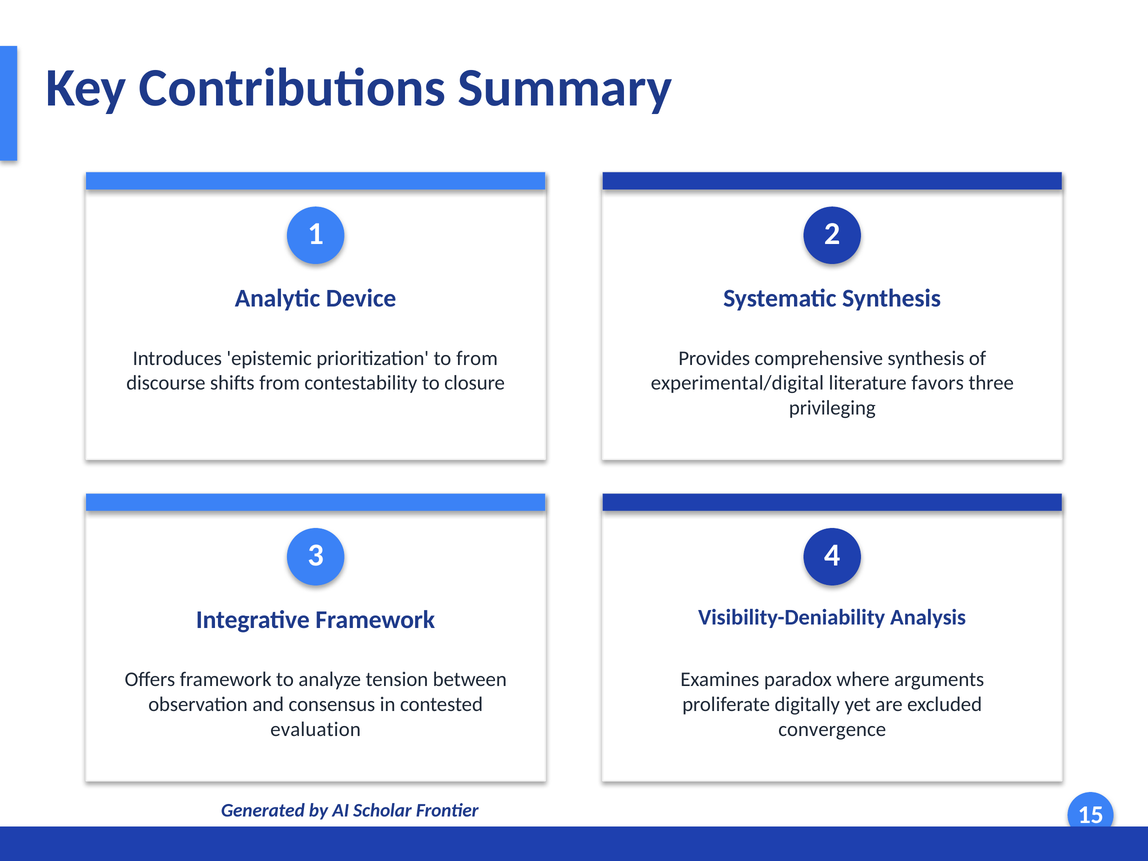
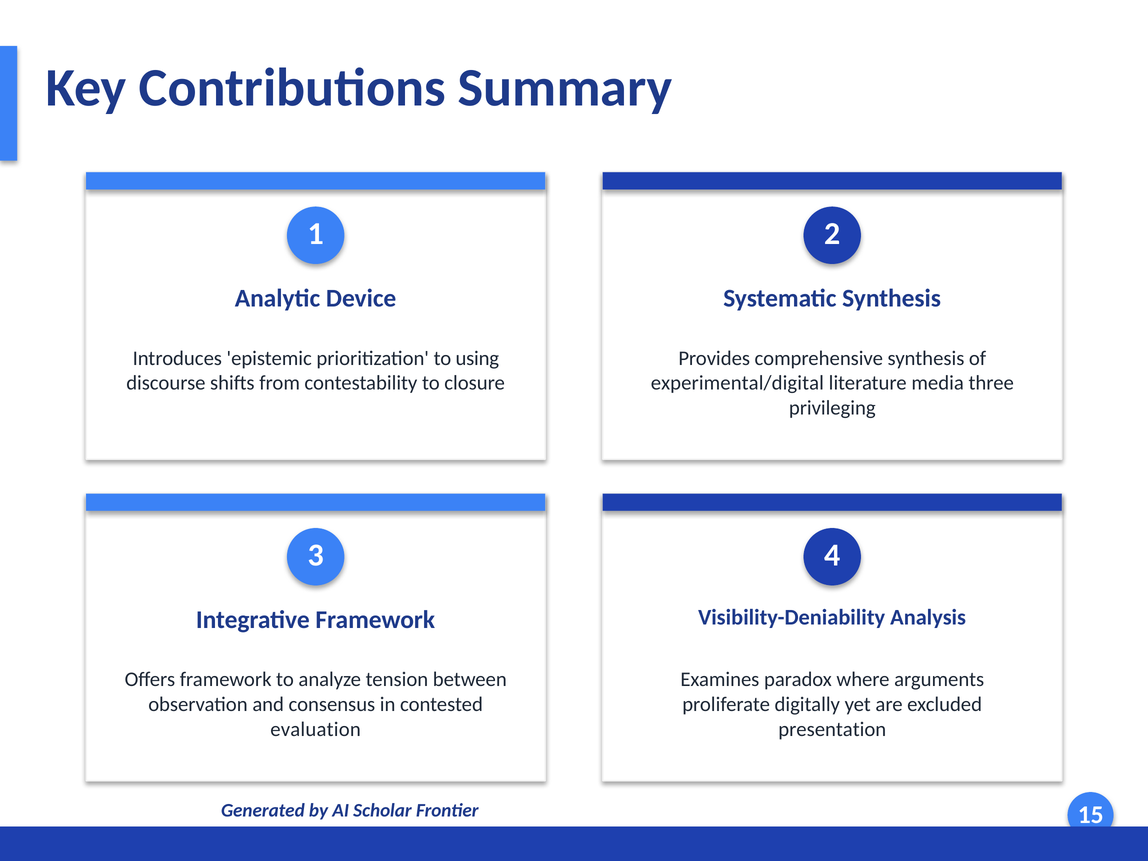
to from: from -> using (477, 358)
favors: favors -> media (938, 383)
convergence: convergence -> presentation (832, 729)
